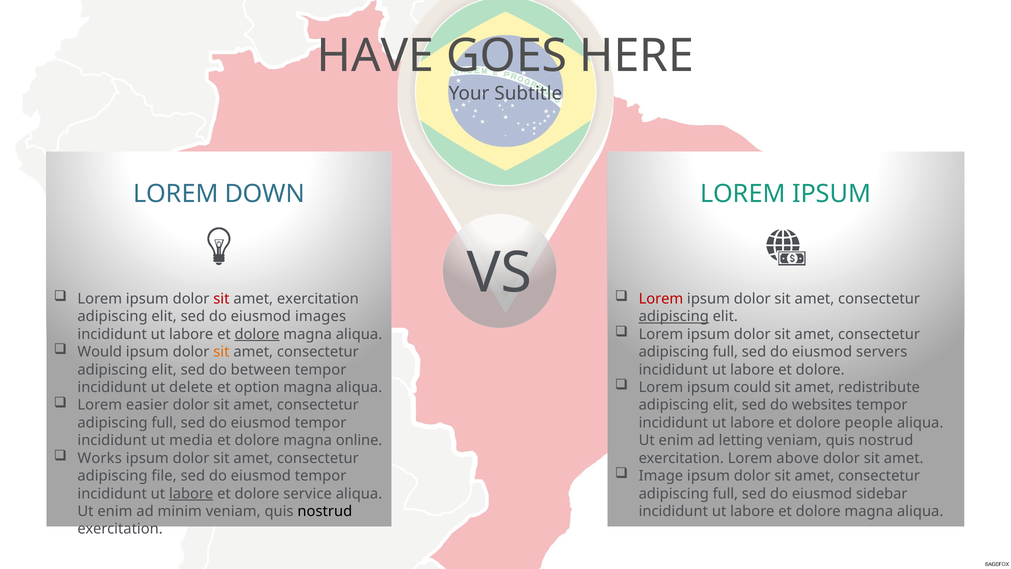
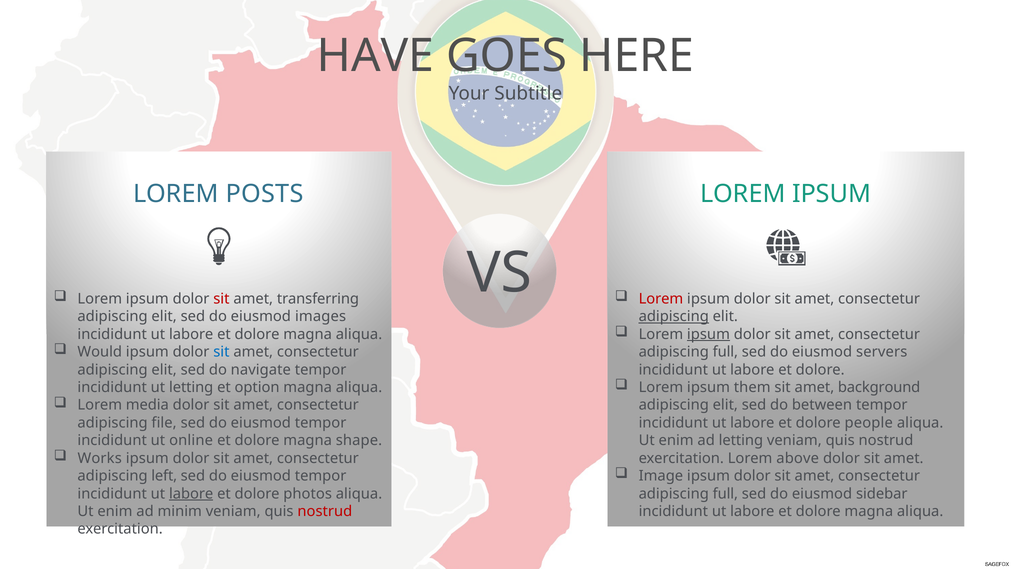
DOWN: DOWN -> POSTS (265, 194)
amet exercitation: exercitation -> transferring (318, 299)
ipsum underline: none -> present (708, 334)
dolore underline: present -> none (257, 334)
sit colour: orange -> blue (221, 352)
between: between -> navigate (261, 369)
could: could -> them (752, 387)
redistribute: redistribute -> background (879, 387)
ut delete: delete -> letting (191, 387)
easier: easier -> media (147, 405)
websites: websites -> between (822, 405)
full: full -> file (164, 423)
media: media -> online (191, 440)
online: online -> shape (359, 440)
file: file -> left (164, 476)
service: service -> photos (308, 493)
nostrud colour: black -> red (325, 511)
